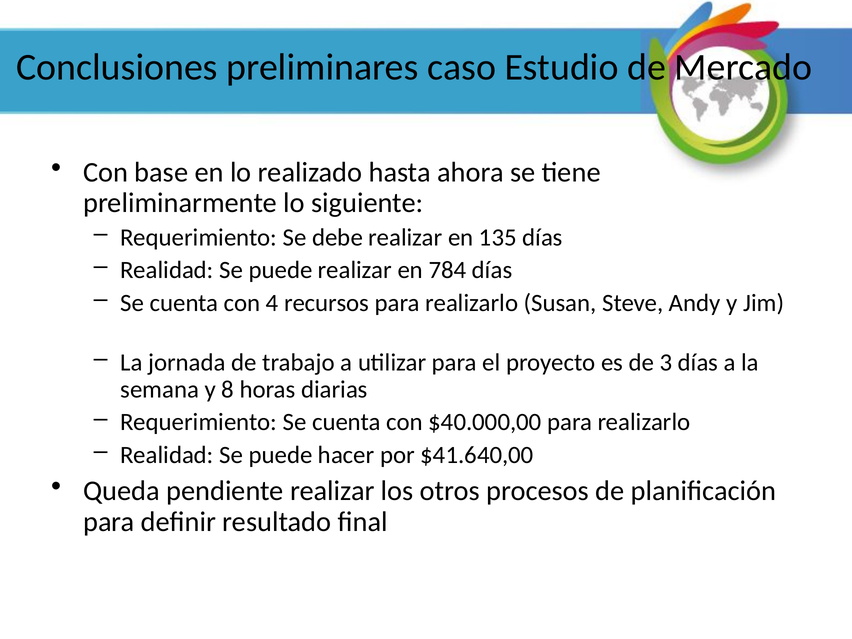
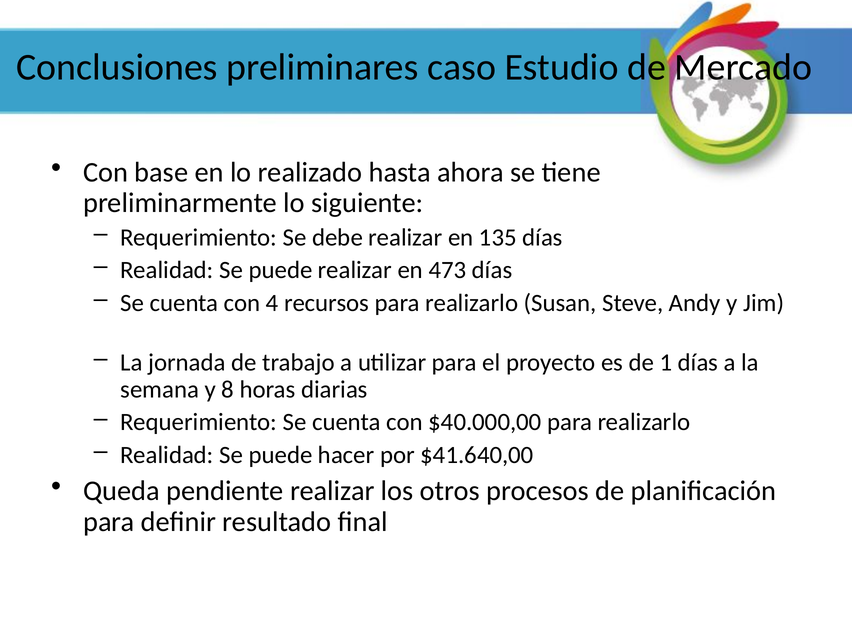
784: 784 -> 473 (447, 270)
3: 3 -> 1 (666, 363)
